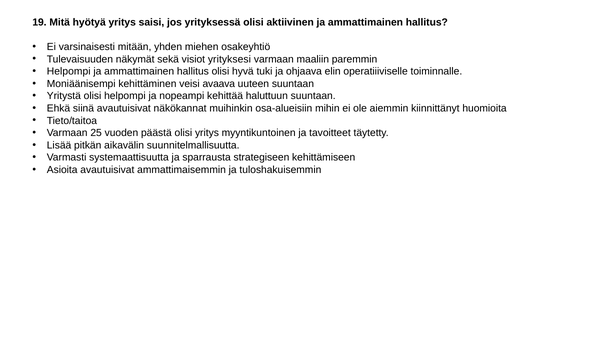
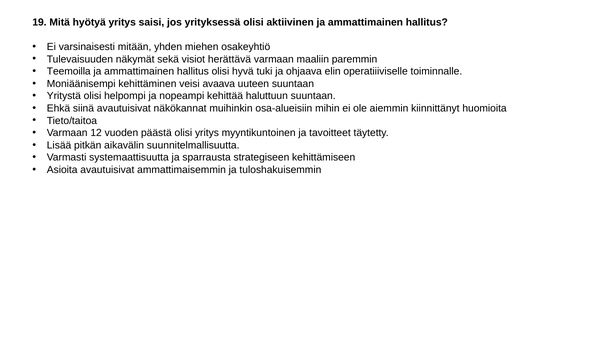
yrityksesi: yrityksesi -> herättävä (229, 59)
Helpompi: Helpompi -> Teemoilla (69, 72)
25: 25 -> 12 (96, 133)
